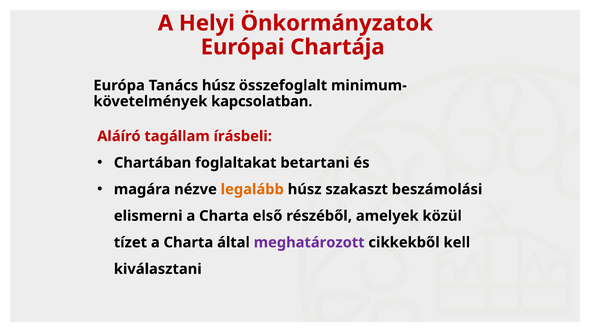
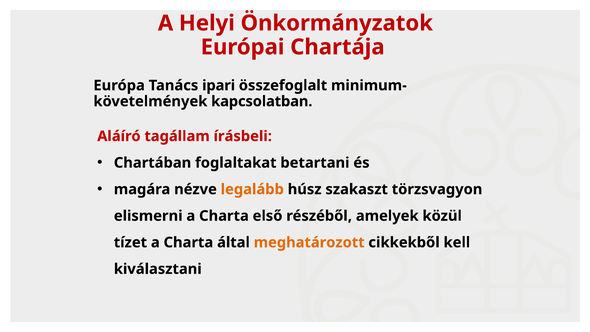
Tanács húsz: húsz -> ipari (219, 85)
beszámolási: beszámolási -> törzsvagyon (437, 189)
meghatározott colour: purple -> orange (309, 242)
